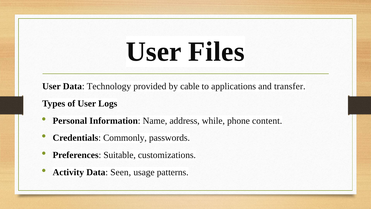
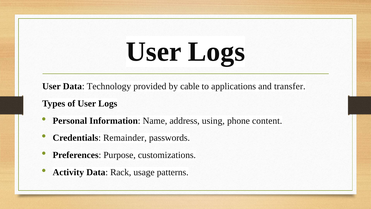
Files: Files -> Logs (216, 52)
while: while -> using (213, 121)
Commonly: Commonly -> Remainder (125, 138)
Suitable: Suitable -> Purpose (120, 155)
Seen: Seen -> Rack (121, 172)
